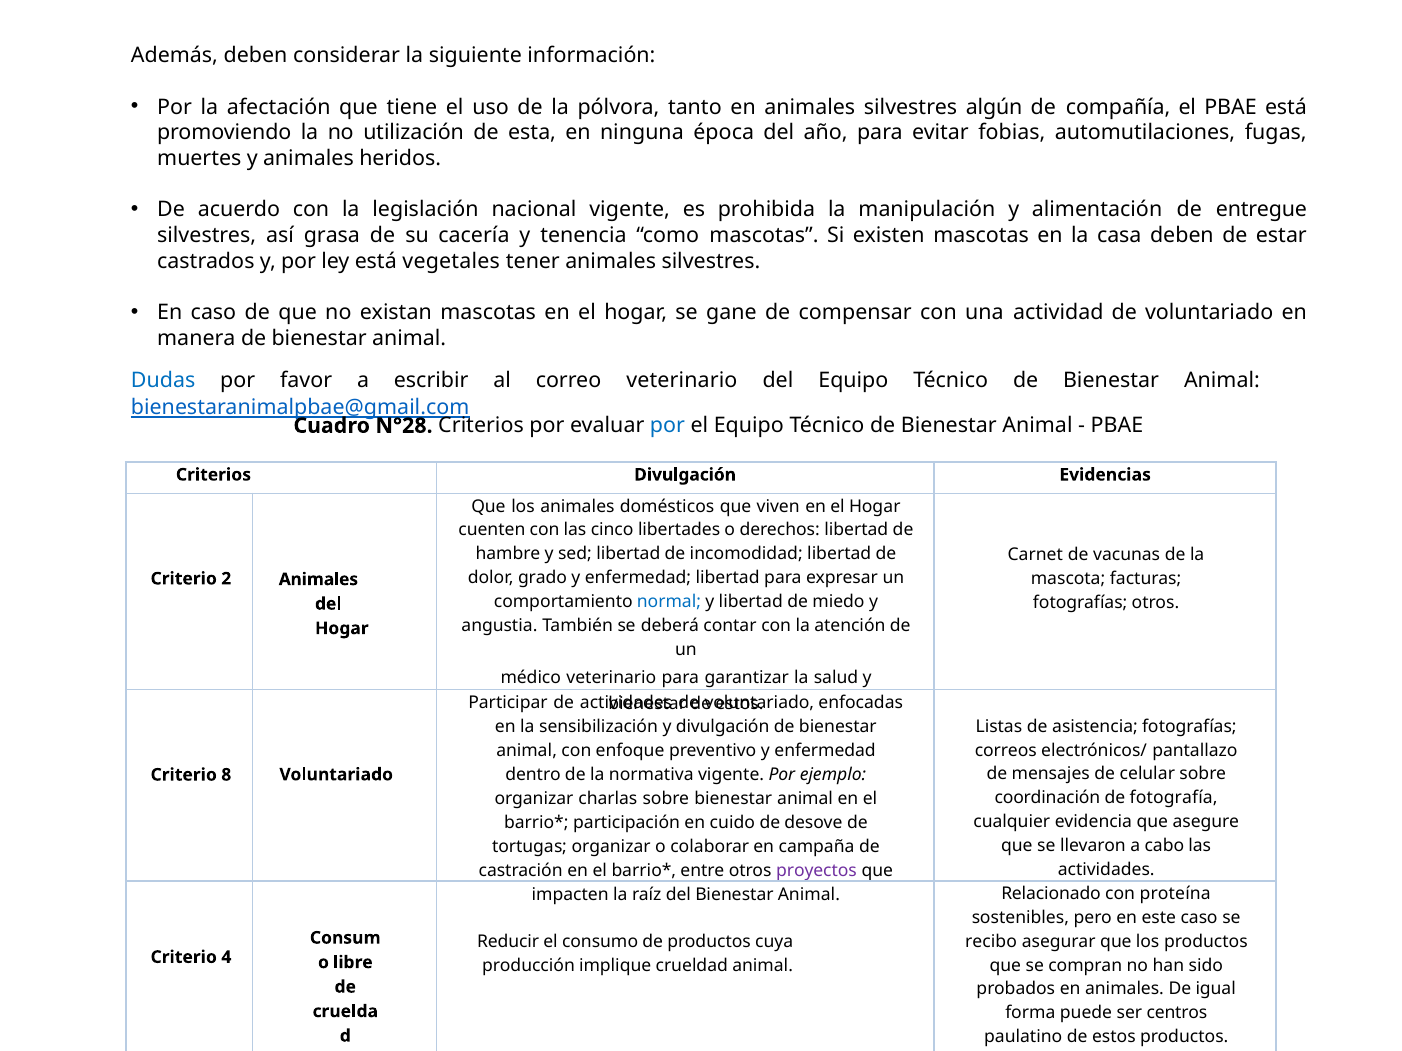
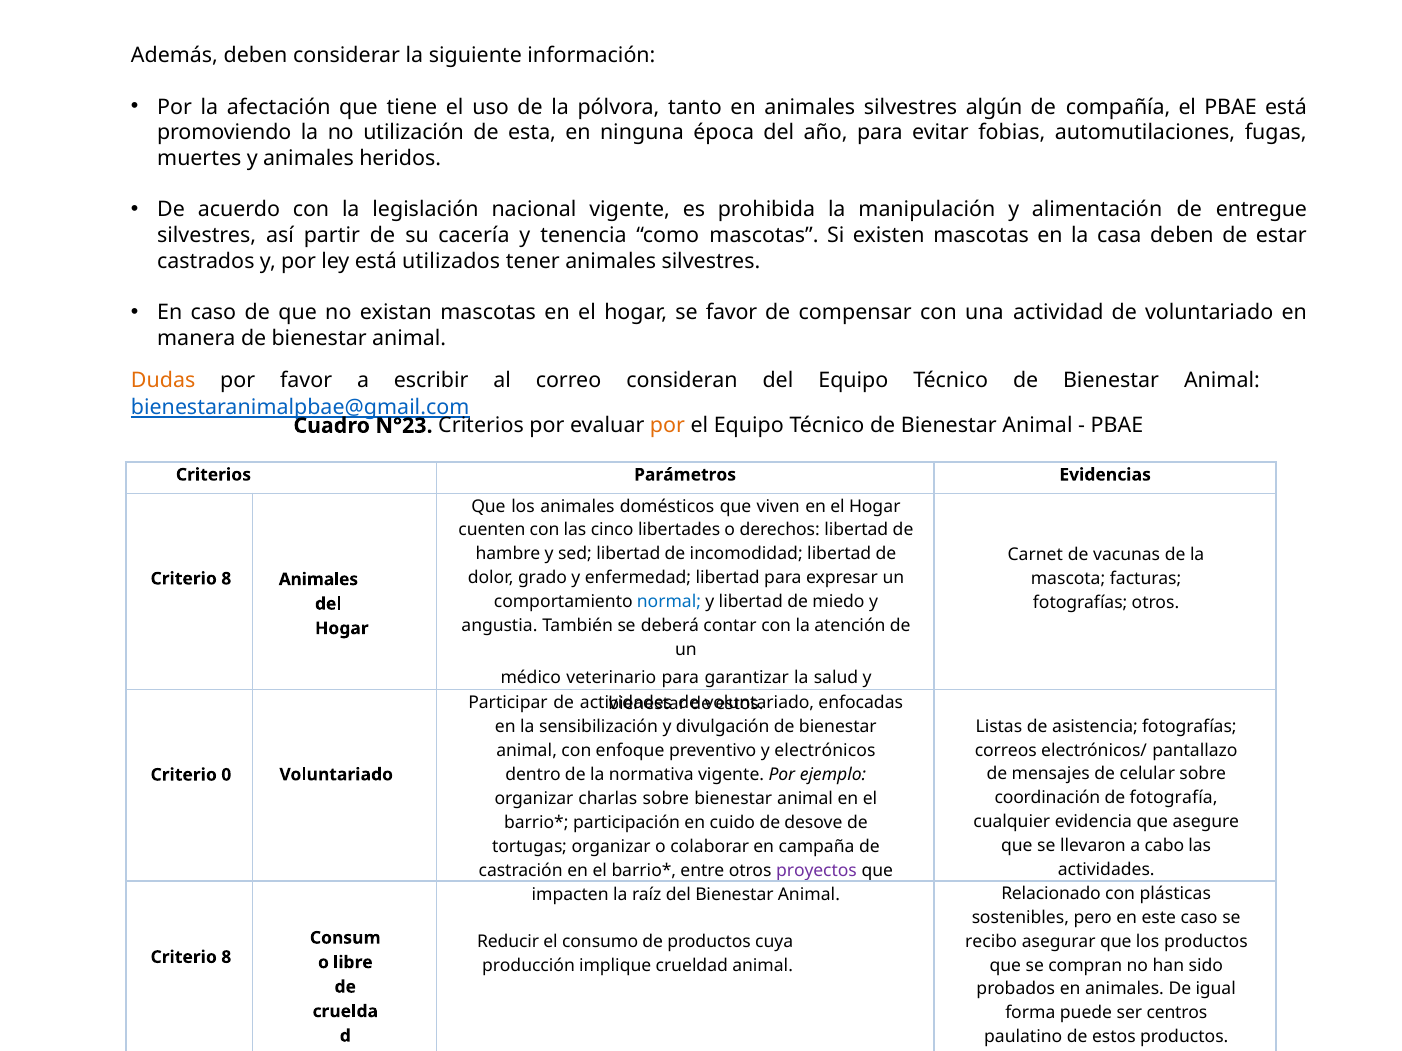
grasa: grasa -> partir (332, 236)
vegetales: vegetales -> utilizados (451, 261)
se gane: gane -> favor (732, 313)
Dudas colour: blue -> orange (163, 381)
correo veterinario: veterinario -> consideran (682, 381)
N°28: N°28 -> N°23 (404, 426)
por colour: blue -> orange (667, 426)
Criterios Divulgación: Divulgación -> Parámetros (685, 475)
2: 2 -> 8 (226, 579)
preventivo y enfermedad: enfermedad -> electrónicos (825, 751)
8: 8 -> 0 (226, 775)
proteína: proteína -> plásticas (1175, 894)
4: 4 -> 8 (226, 958)
